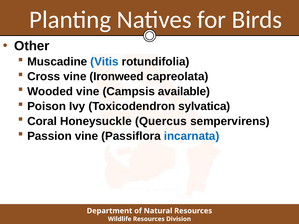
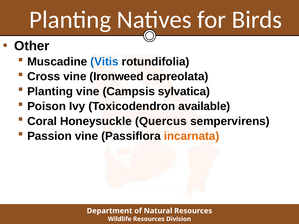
Wooded: Wooded -> Planting (50, 92)
available: available -> sylvatica (184, 92)
sylvatica: sylvatica -> available (204, 106)
incarnata colour: blue -> orange (192, 136)
